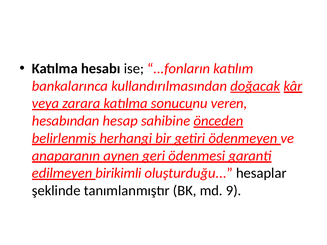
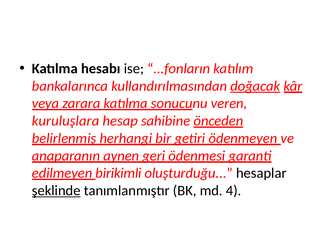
hesabından: hesabından -> kuruluşlara (66, 121)
şeklinde underline: none -> present (56, 191)
9: 9 -> 4 (234, 191)
